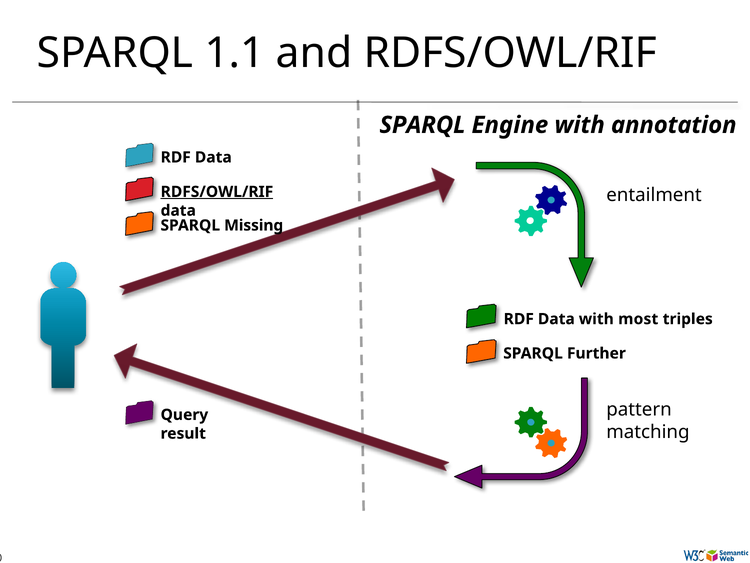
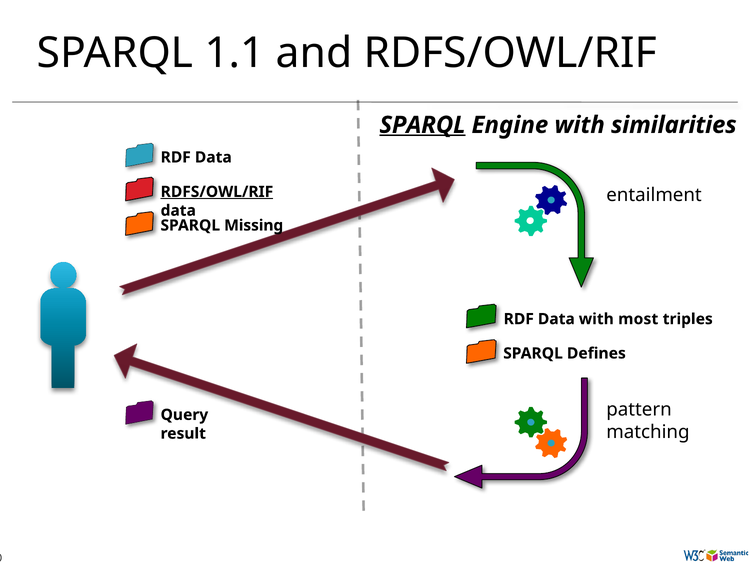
SPARQL underline: none -> present (422, 125)
annotation: annotation -> similarities (674, 125)
Further: Further -> Defines (596, 353)
